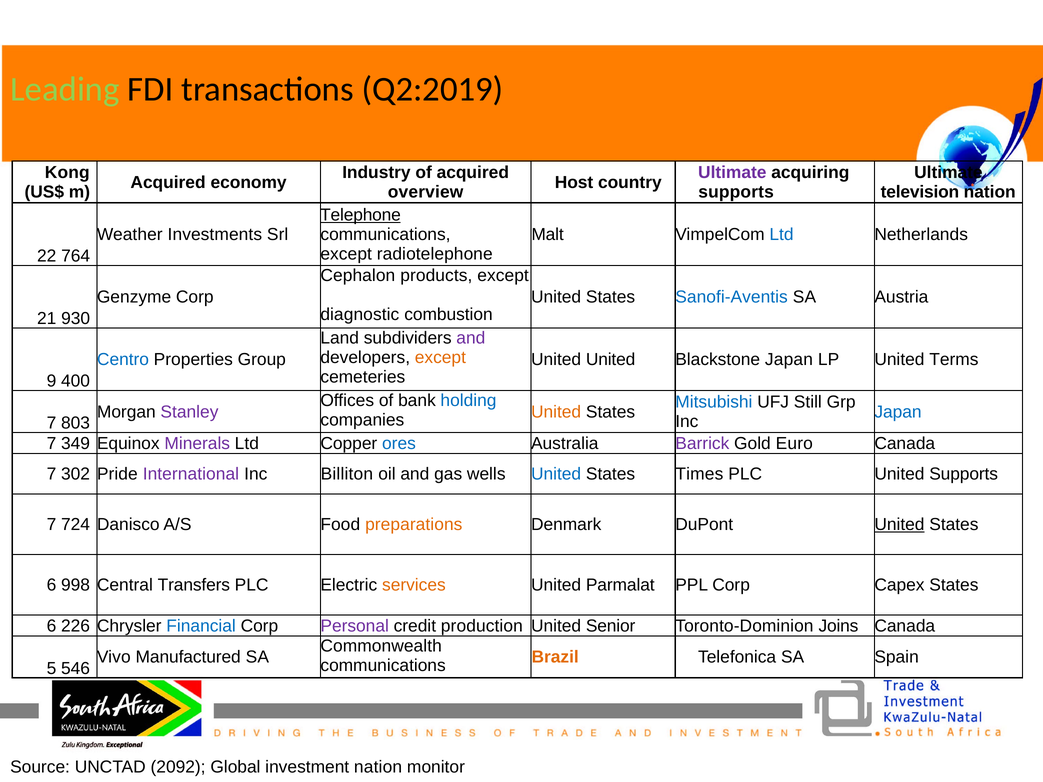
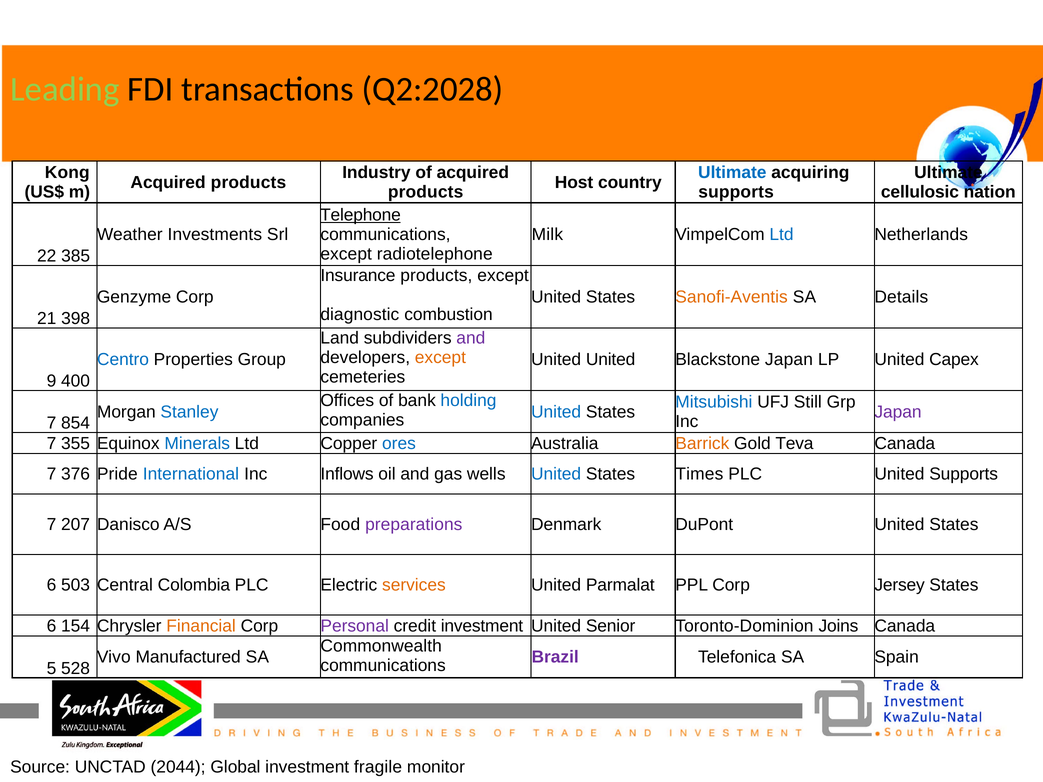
Q2:2019: Q2:2019 -> Q2:2028 (433, 89)
Ultimate colour: purple -> blue (732, 173)
economy: economy -> products (248, 182)
overview: overview -> products (426, 192)
television: television -> cellulosic (920, 192)
Malt: Malt -> Milk (547, 235)
764: 764 -> 385 (76, 256)
Cephalon: Cephalon -> Insurance (358, 276)
Sanofi-Aventis colour: blue -> orange (732, 297)
Austria: Austria -> Details (901, 297)
930: 930 -> 398 (76, 319)
Terms: Terms -> Capex (954, 360)
Stanley colour: purple -> blue (189, 412)
Japan colour: blue -> purple (898, 412)
United colour: orange -> blue (556, 412)
803: 803 -> 854 (76, 423)
349: 349 -> 355 (76, 443)
Minerals colour: purple -> blue (197, 443)
Barrick colour: purple -> orange (702, 443)
Euro: Euro -> Teva (794, 443)
302: 302 -> 376 (76, 474)
International colour: purple -> blue (191, 474)
Billiton: Billiton -> Inflows (347, 474)
724: 724 -> 207 (76, 525)
preparations colour: orange -> purple (414, 525)
United underline: present -> none (899, 525)
998: 998 -> 503 (76, 585)
Transfers: Transfers -> Colombia (194, 585)
Capex: Capex -> Jersey (900, 585)
226: 226 -> 154 (76, 626)
Financial colour: blue -> orange (201, 626)
credit production: production -> investment (482, 626)
Brazil colour: orange -> purple (555, 657)
546: 546 -> 528 (76, 669)
2092: 2092 -> 2044 (178, 767)
investment nation: nation -> fragile (378, 767)
